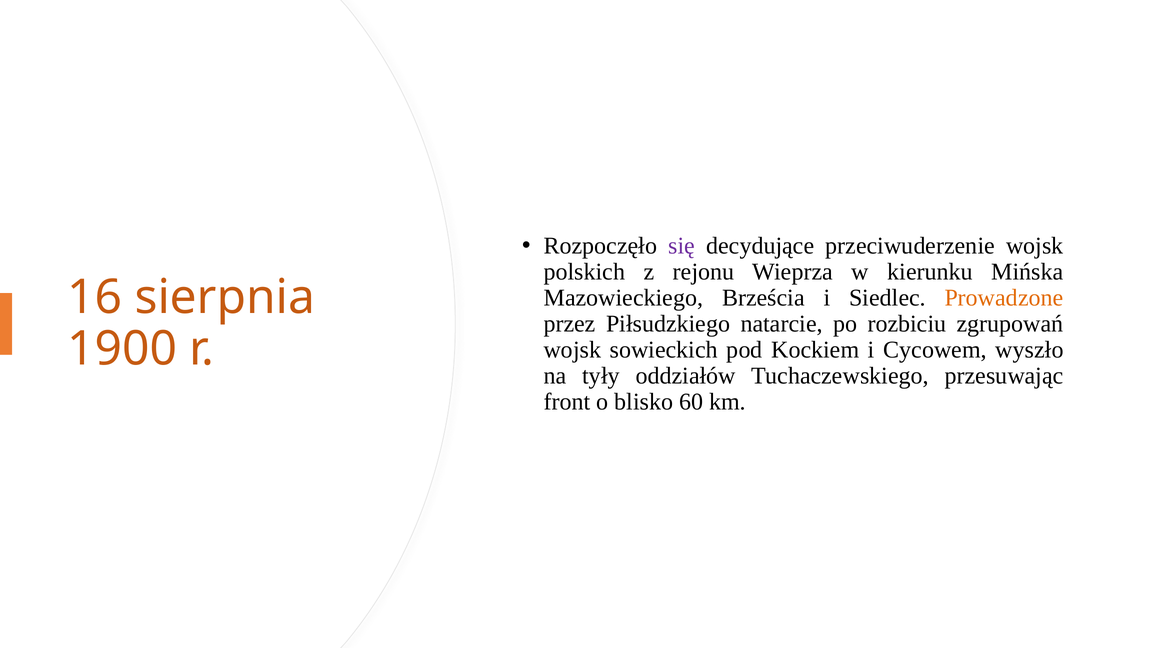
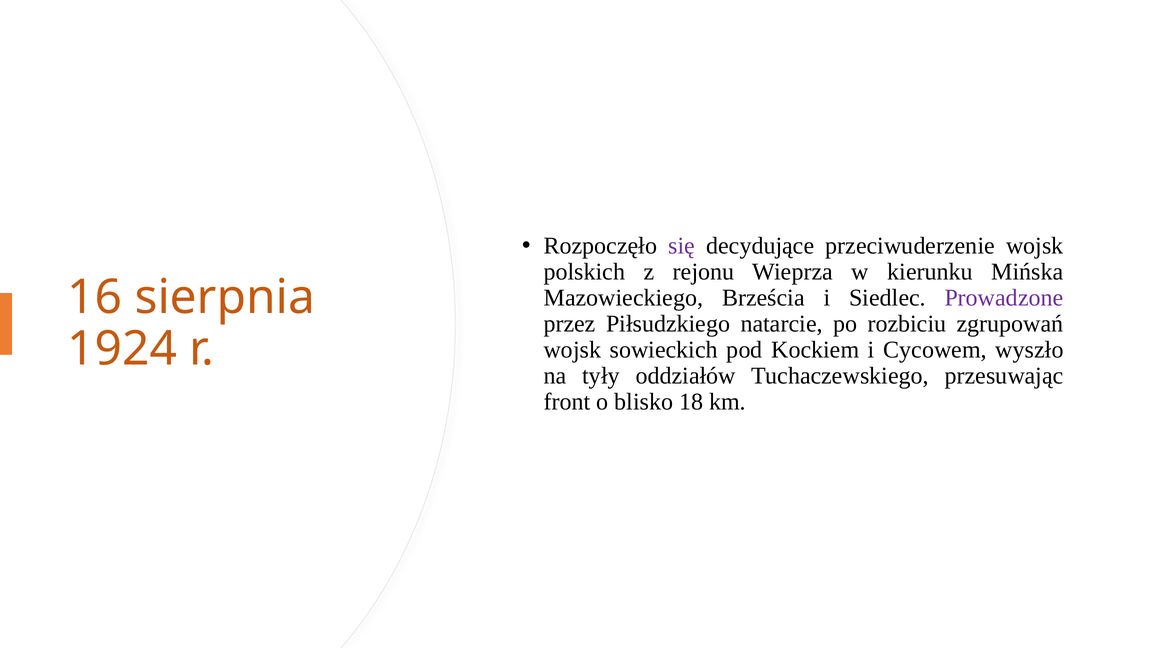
Prowadzone colour: orange -> purple (1004, 298)
1900: 1900 -> 1924 (122, 349)
60: 60 -> 18 (691, 402)
